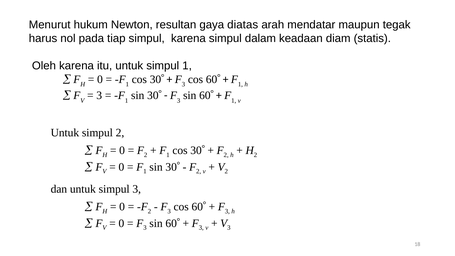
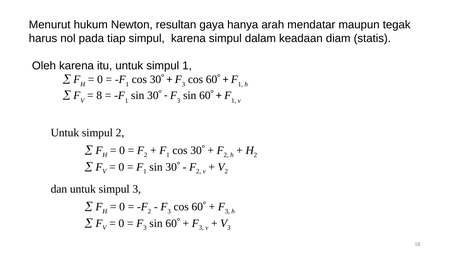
diatas: diatas -> hanya (243, 25)
3: 3 -> 8 (99, 96)
